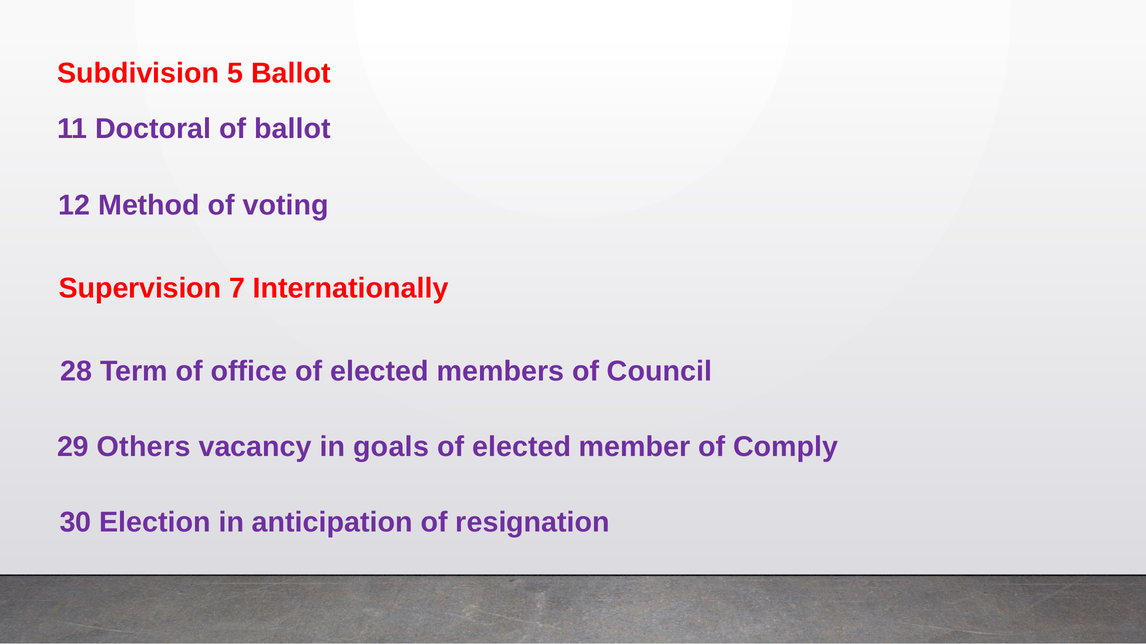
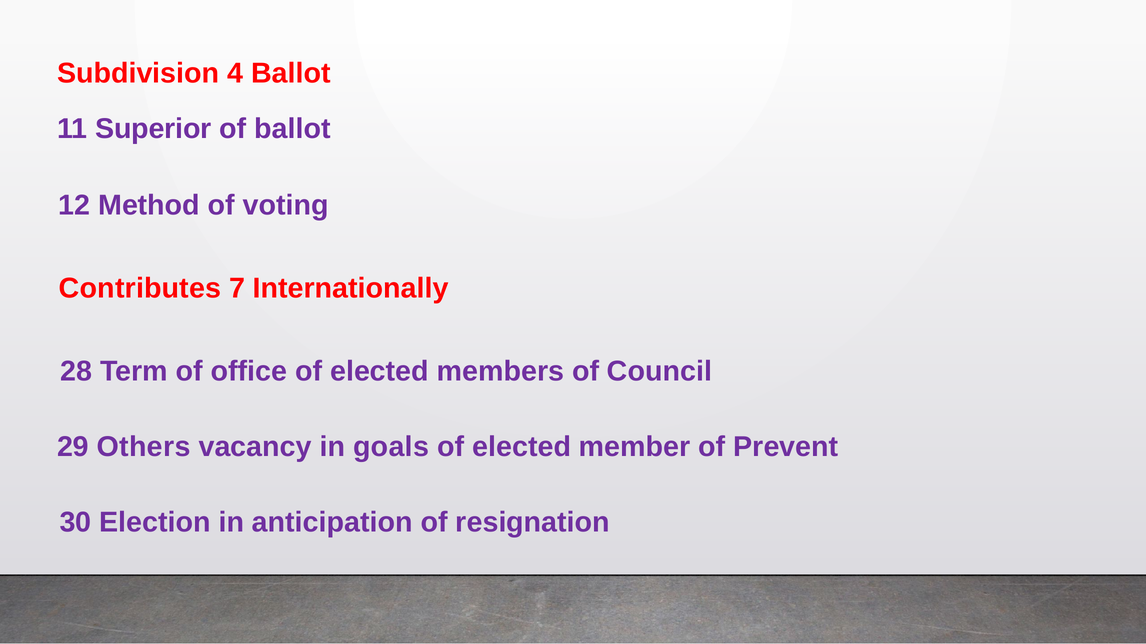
5: 5 -> 4 (235, 73)
Doctoral: Doctoral -> Superior (153, 129)
Supervision: Supervision -> Contributes (140, 289)
Comply: Comply -> Prevent (786, 447)
